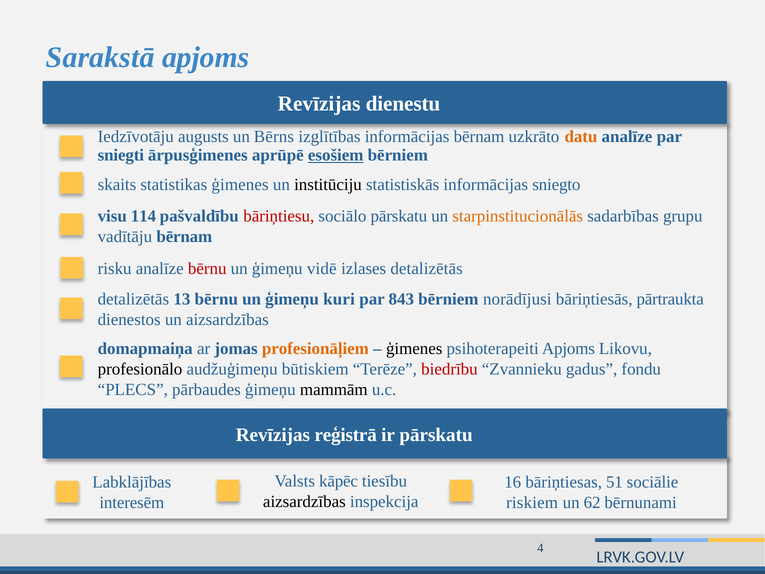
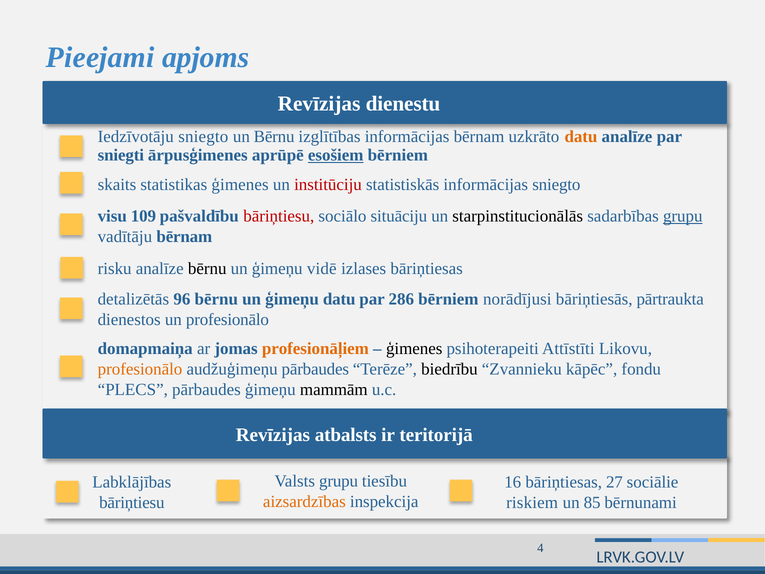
Sarakstā: Sarakstā -> Pieejami (100, 58)
Iedzīvotāju augusts: augusts -> sniegto (203, 137)
un Bērns: Bērns -> Bērnu (274, 137)
institūciju colour: black -> red (328, 184)
114: 114 -> 109 (143, 216)
sociālo pārskatu: pārskatu -> situāciju (399, 216)
starpinstitucionālās colour: orange -> black (518, 216)
grupu underline: none -> present (683, 216)
bērnu colour: red -> black (207, 269)
izlases detalizētās: detalizētās -> bāriņtiesas (427, 269)
13: 13 -> 96 (182, 299)
ģimeņu kuri: kuri -> datu (339, 299)
843: 843 -> 286 (401, 299)
un aizsardzības: aizsardzības -> profesionālo (227, 319)
psihoterapeiti Apjoms: Apjoms -> Attīstīti (568, 349)
profesionālo colour: black -> orange (140, 369)
audžuģimeņu būtiskiem: būtiskiem -> pārbaudes (315, 369)
biedrību colour: red -> black (449, 369)
gadus: gadus -> kāpēc (592, 369)
reģistrā: reģistrā -> atbalsts (346, 435)
ir pārskatu: pārskatu -> teritorijā (436, 435)
Valsts kāpēc: kāpēc -> grupu (339, 481)
51: 51 -> 27 (614, 482)
aizsardzības colour: black -> orange (304, 501)
interesēm: interesēm -> bāriņtiesu (132, 503)
62: 62 -> 85 (592, 503)
